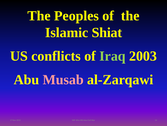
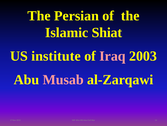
Peoples: Peoples -> Persian (77, 16)
conflicts: conflicts -> institute (56, 56)
Iraq colour: light green -> pink (112, 56)
